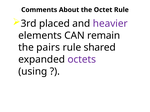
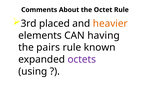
heavier colour: purple -> orange (110, 24)
remain: remain -> having (104, 36)
shared: shared -> known (100, 48)
